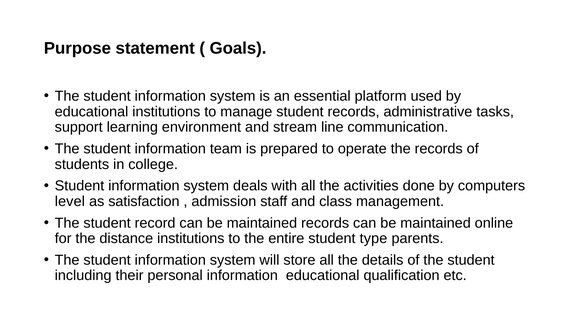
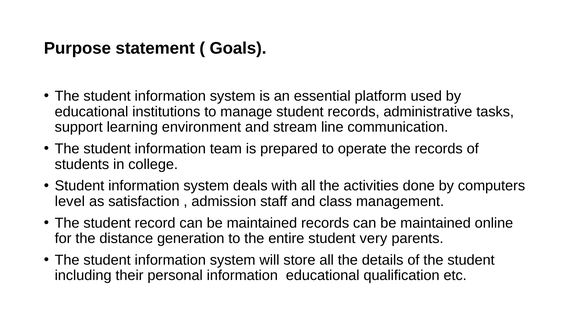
distance institutions: institutions -> generation (191, 238)
type: type -> very (373, 238)
